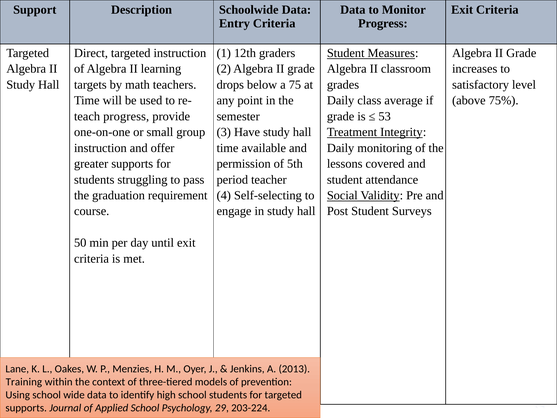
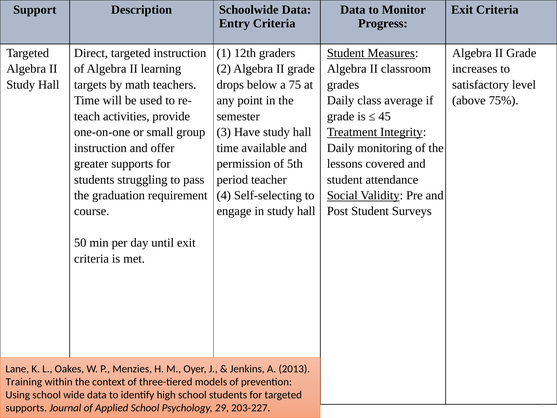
progress: progress -> activities (126, 116)
53: 53 -> 45 (385, 116)
203-224: 203-224 -> 203-227 (251, 408)
